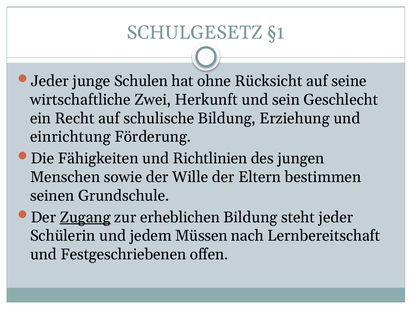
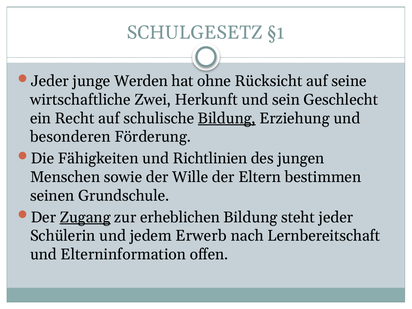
Schulen: Schulen -> Werden (141, 81)
Bildung underline: none -> present (227, 118)
einrichtung: einrichtung -> besonderen (70, 137)
Müssen: Müssen -> Erwerb (201, 236)
Festgeschriebenen: Festgeschriebenen -> Elterninformation (123, 254)
